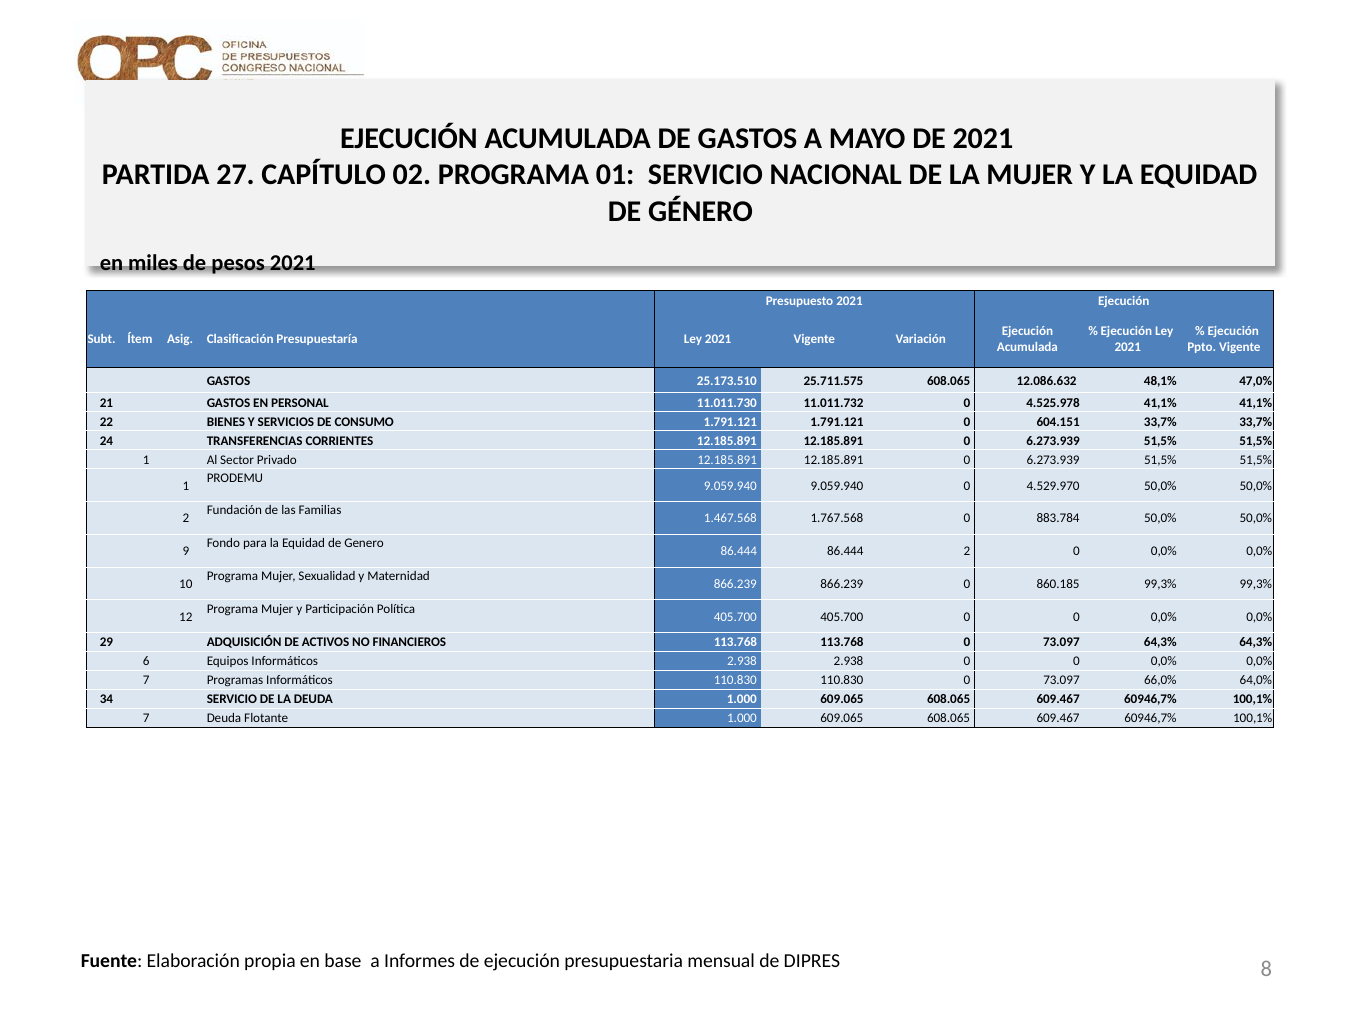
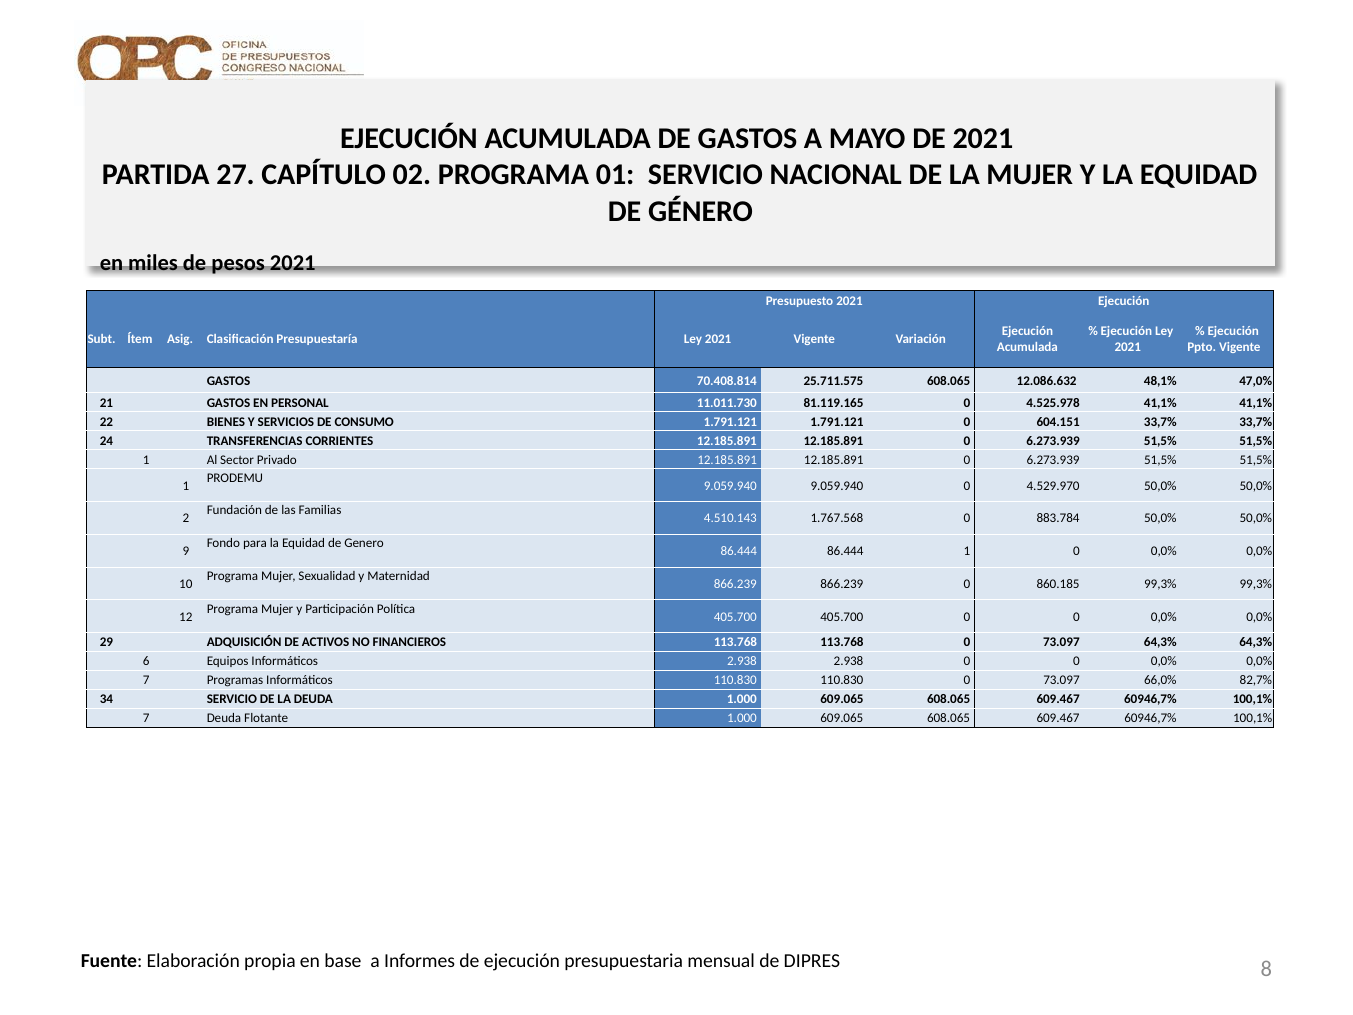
25.173.510: 25.173.510 -> 70.408.814 (727, 381)
11.011.732: 11.011.732 -> 81.119.165 (833, 403)
1.467.568: 1.467.568 -> 4.510.143 (730, 518)
86.444 2: 2 -> 1 (967, 551)
64,0%: 64,0% -> 82,7% (1256, 680)
